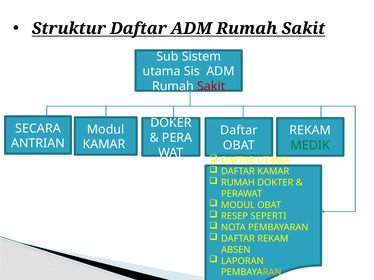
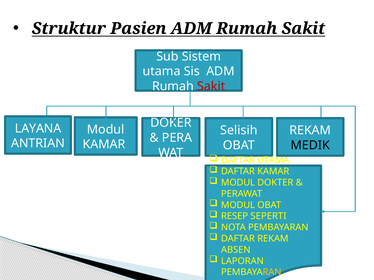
Struktur Daftar: Daftar -> Pasien (138, 29)
SECARA: SECARA -> LAYANA (38, 129)
Daftar: Daftar -> Selisih (239, 131)
MEDIK colour: green -> black (310, 145)
RUMAH: RUMAH -> MODUL (238, 183)
